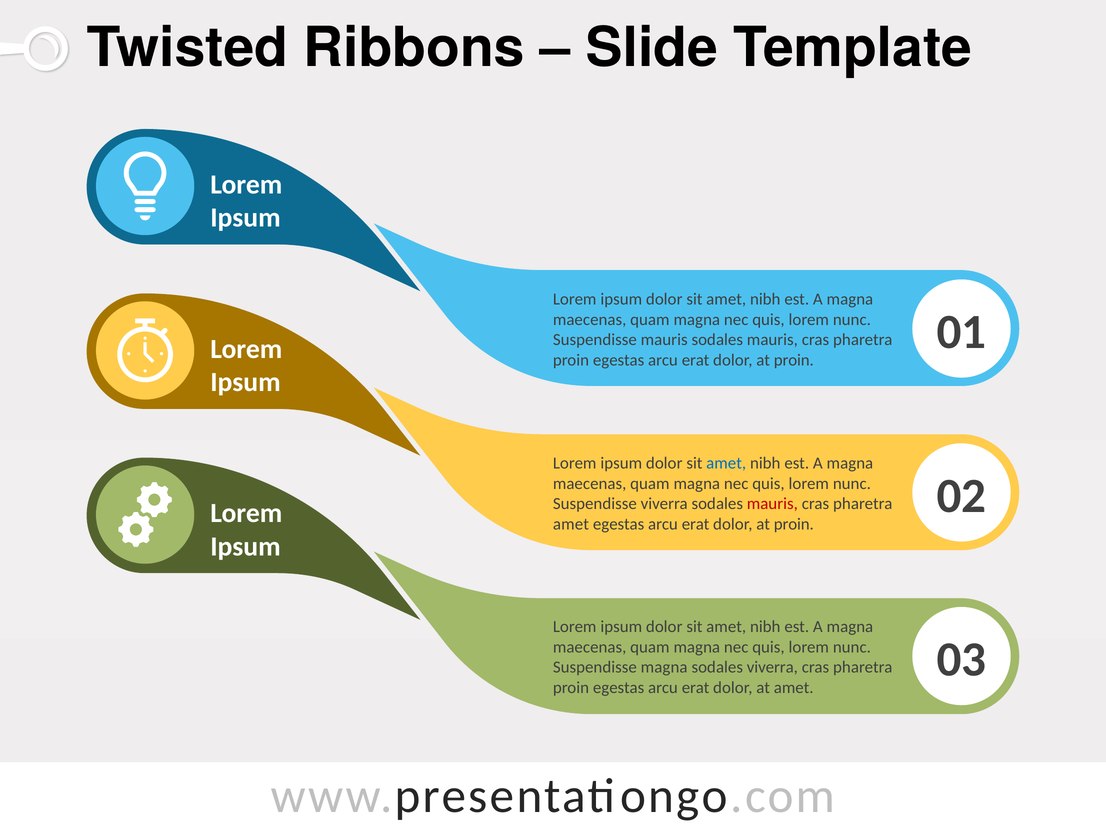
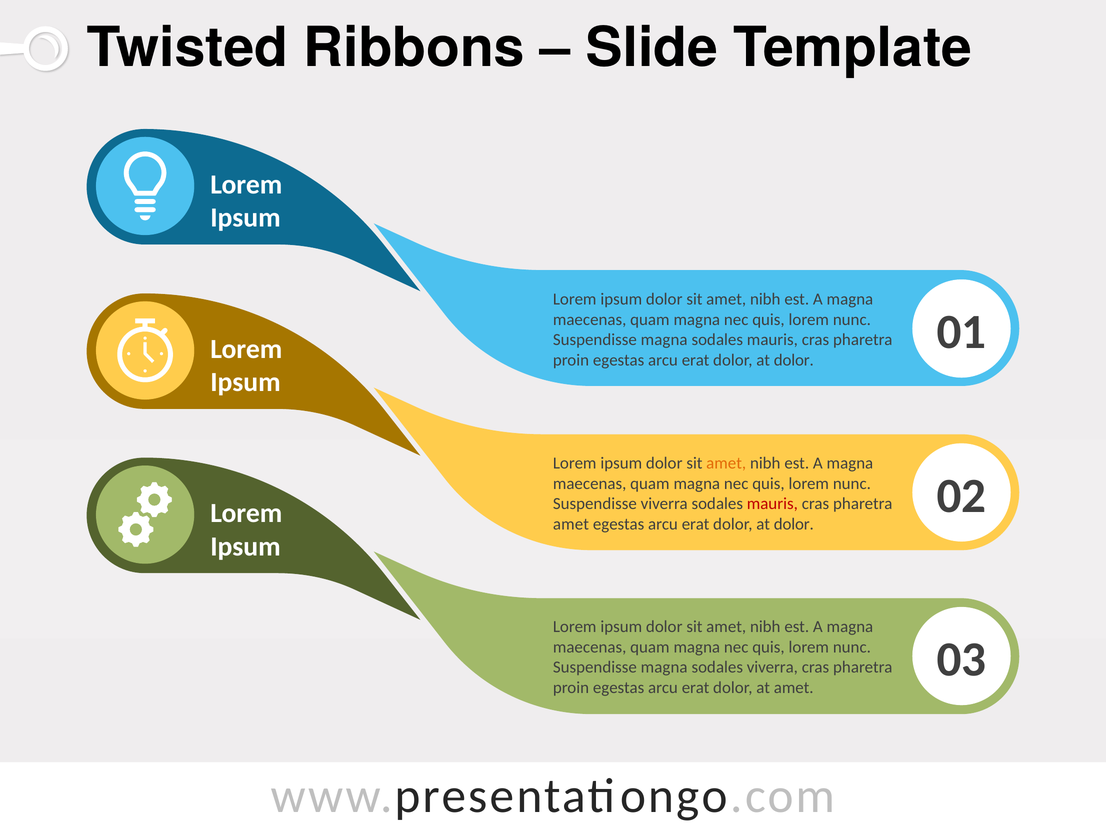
mauris: mauris -> magna (664, 340)
proin: proin -> dolor (794, 360)
amet colour: blue -> orange (726, 464)
proin: proin -> dolor (794, 524)
